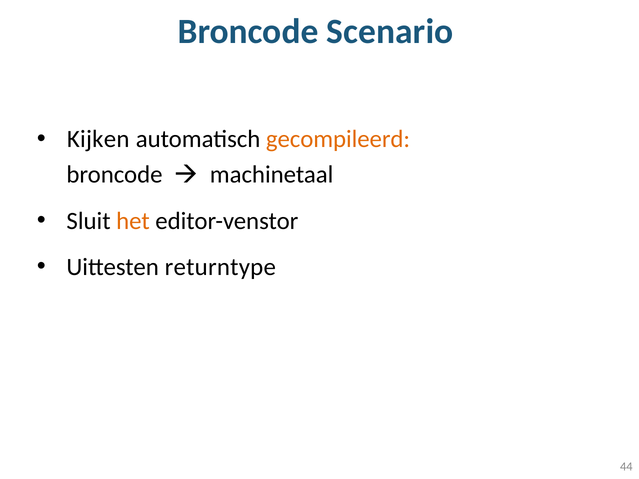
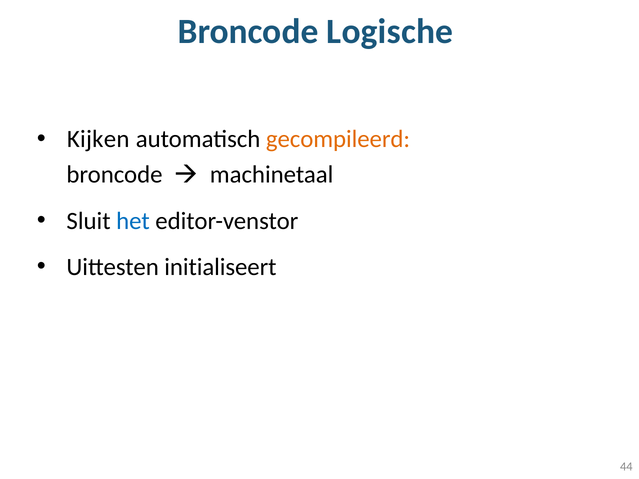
Scenario: Scenario -> Logische (390, 32)
het colour: orange -> blue (133, 221)
returntype: returntype -> initialiseert (220, 267)
